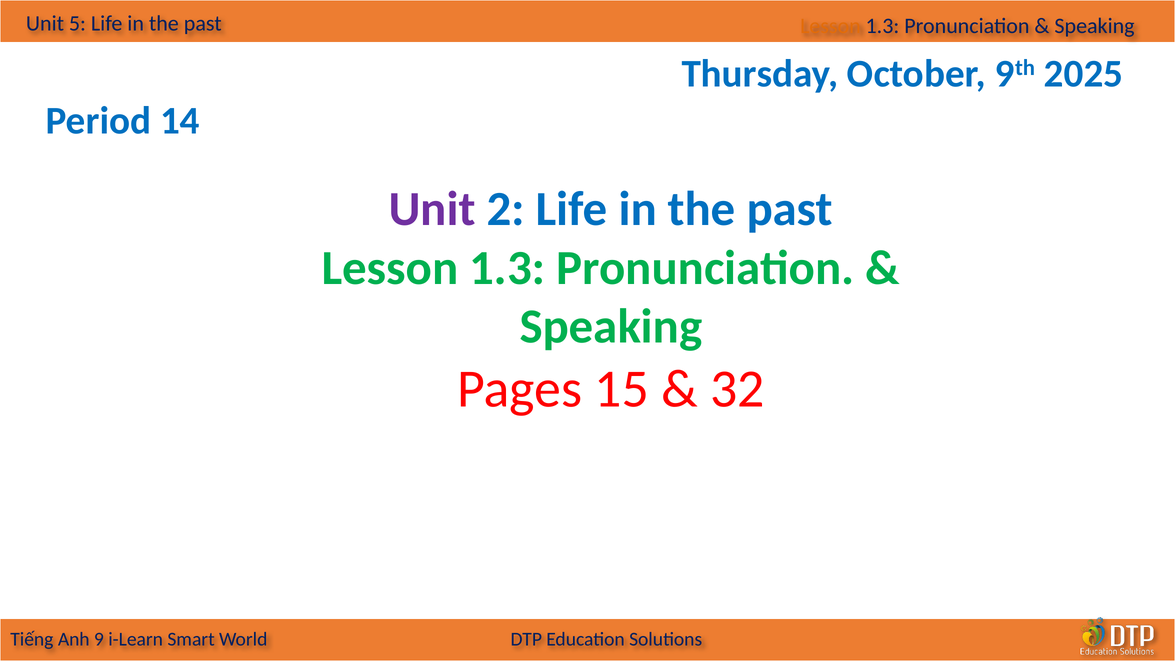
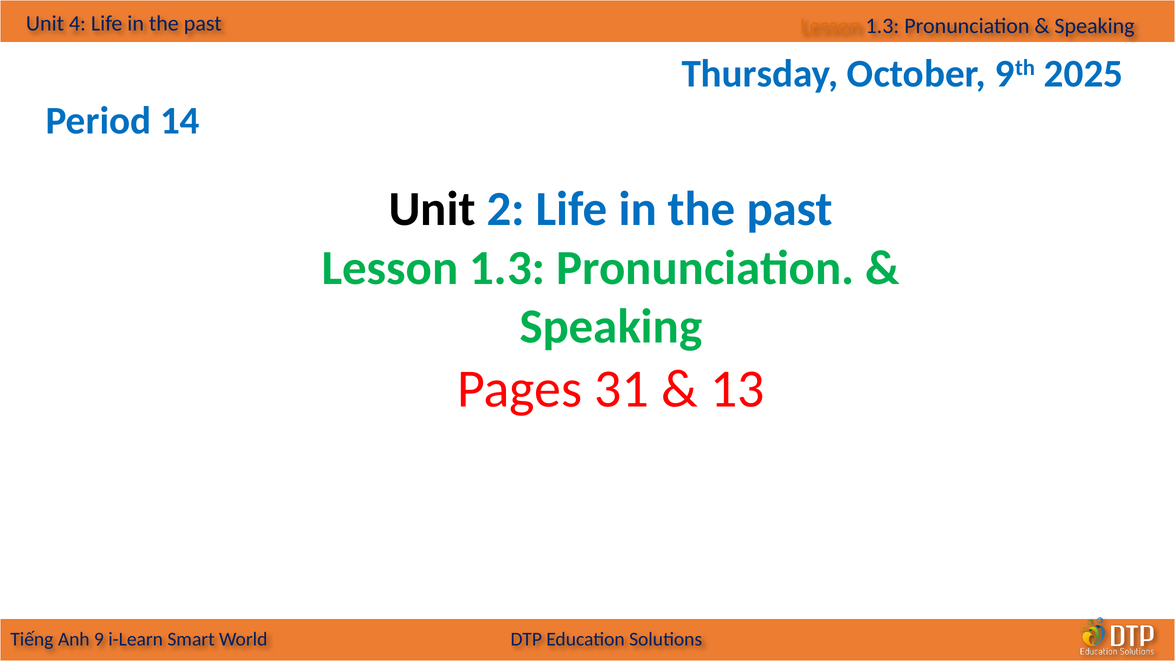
5: 5 -> 4 (77, 23)
Unit colour: purple -> black (432, 209)
15: 15 -> 31 (622, 389)
32: 32 -> 13 (737, 389)
